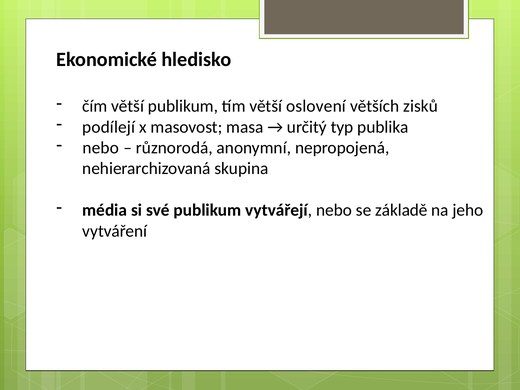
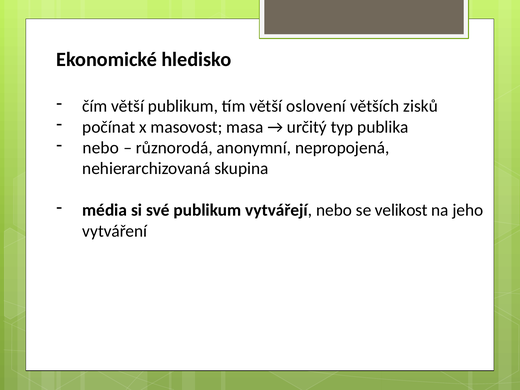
podílejí: podílejí -> počínat (109, 127)
základě: základě -> velikost (401, 210)
